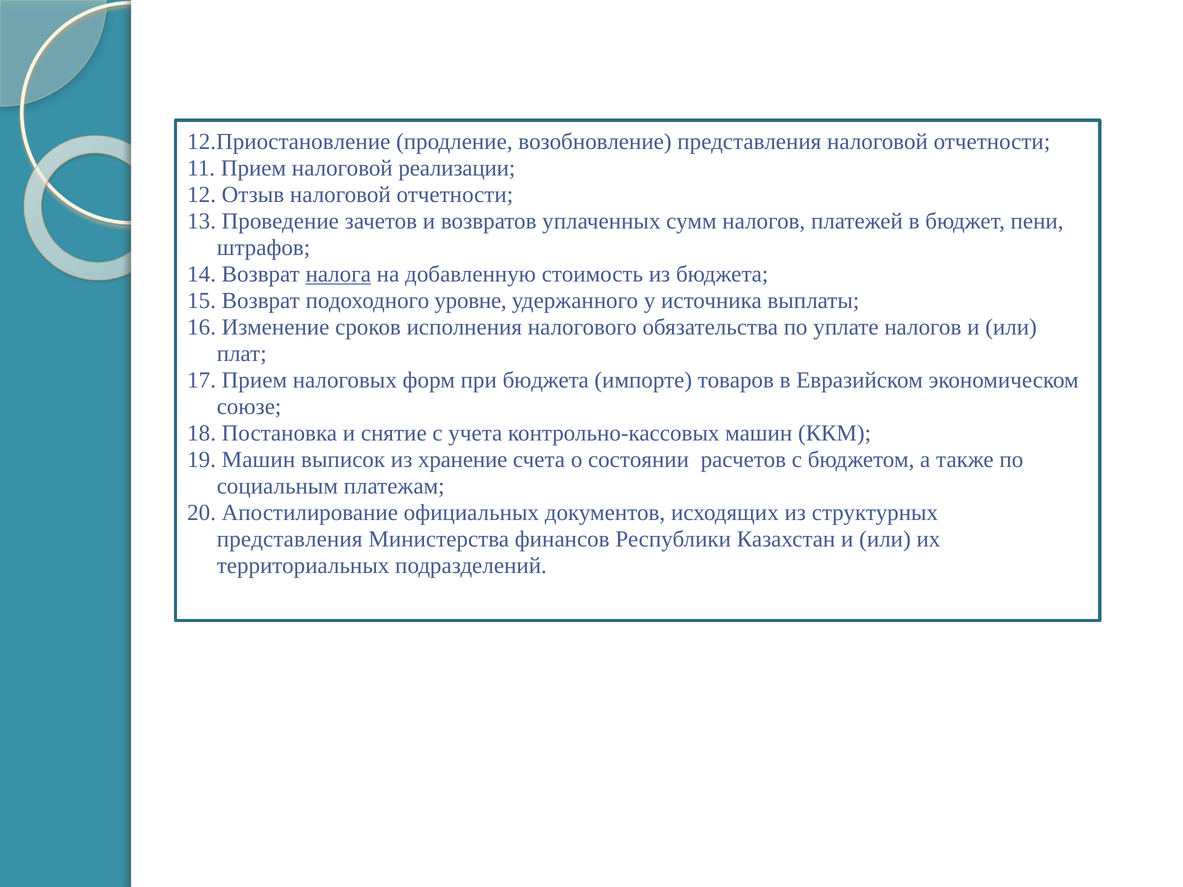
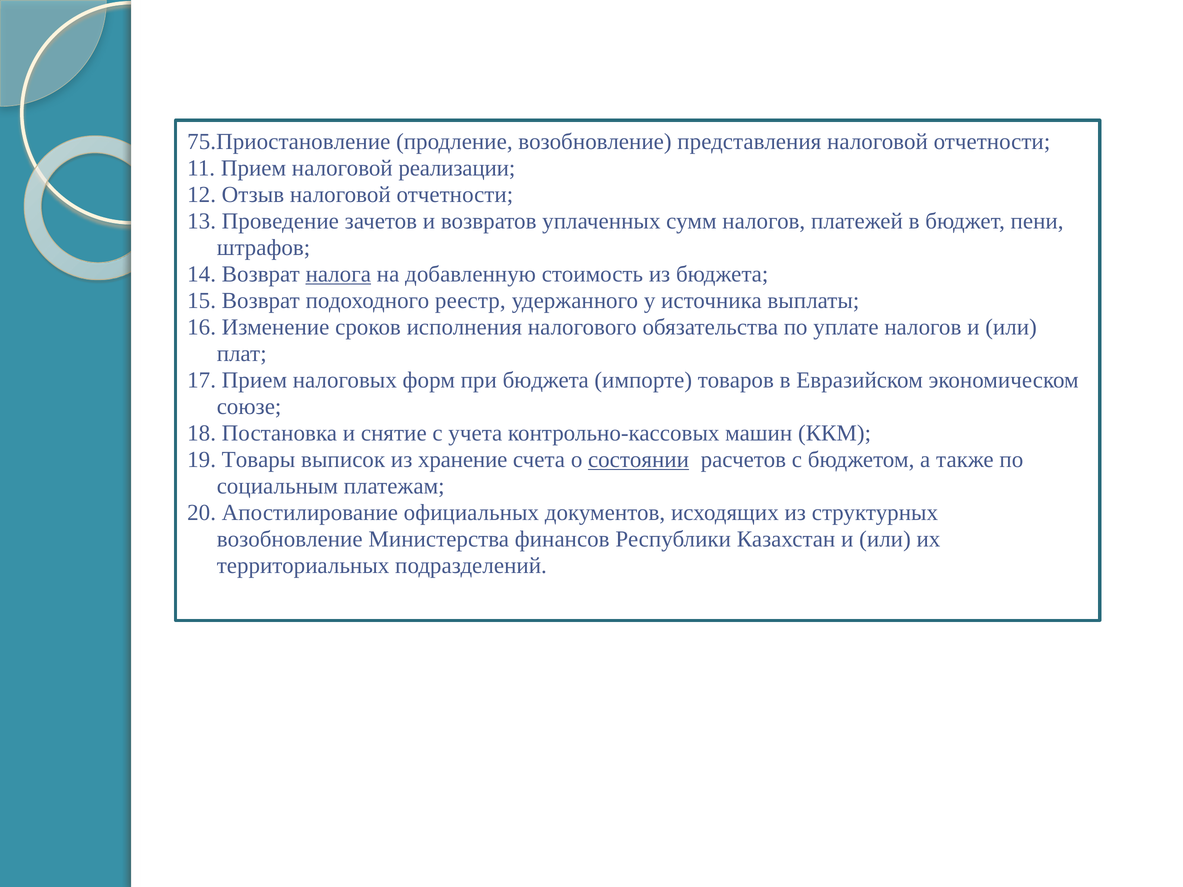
12.Приостановление: 12.Приостановление -> 75.Приостановление (289, 142)
уровне: уровне -> реестр (470, 301)
19 Машин: Машин -> Товары (259, 460)
состоянии underline: none -> present (639, 460)
представления: представления -> возобновление (290, 539)
